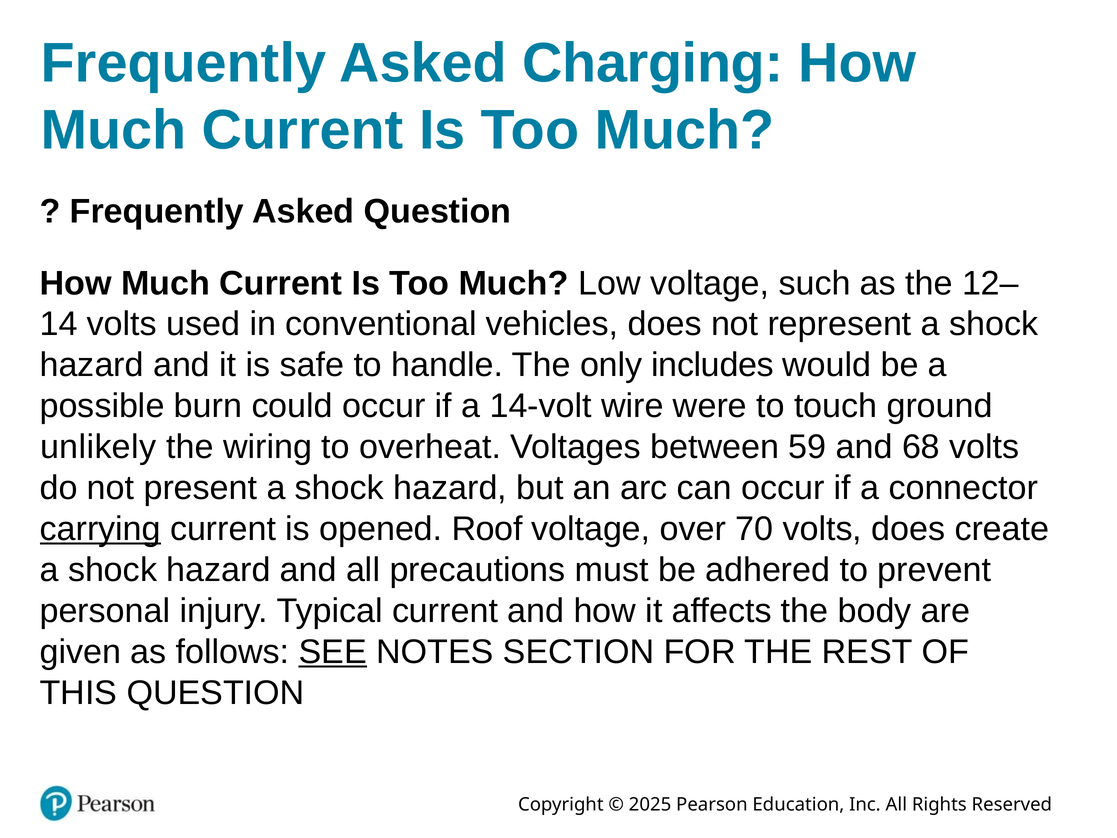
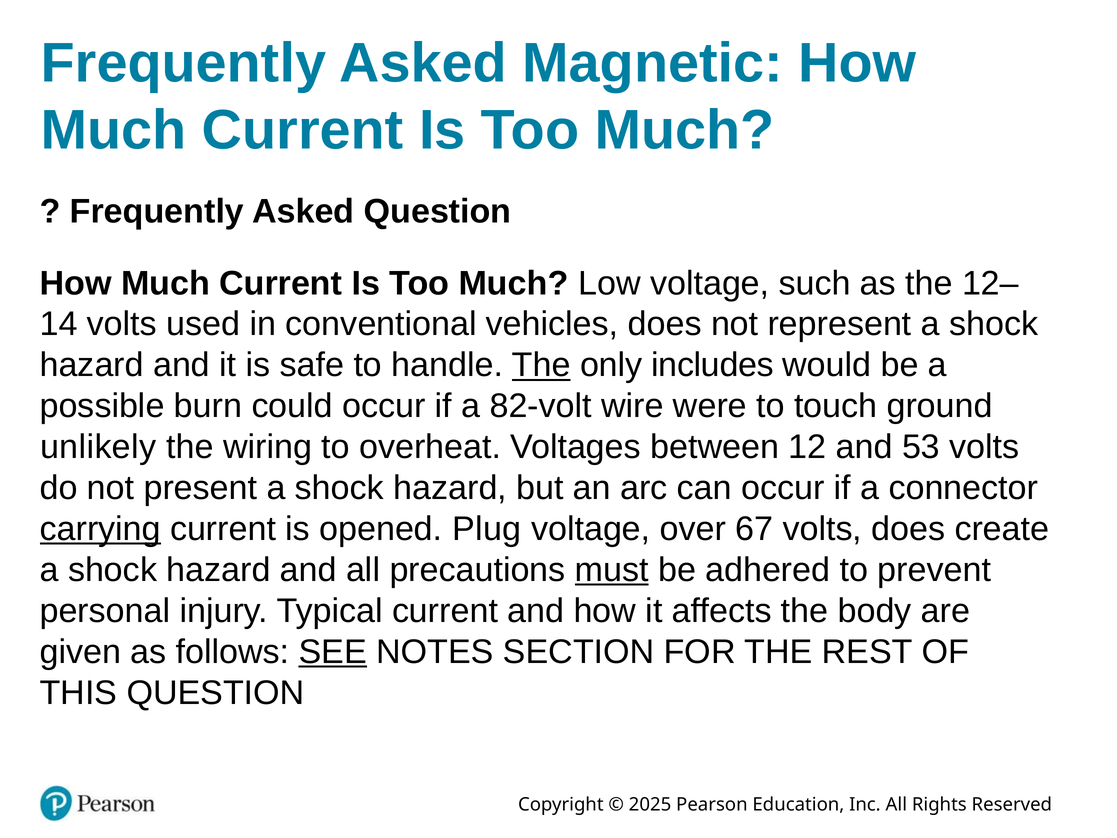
Charging: Charging -> Magnetic (653, 63)
The underline: none -> present (541, 365)
14-volt: 14-volt -> 82-volt (541, 406)
59: 59 -> 12 (807, 447)
68: 68 -> 53 (921, 447)
Roof: Roof -> Plug (487, 529)
70: 70 -> 67 (754, 529)
must underline: none -> present (612, 570)
